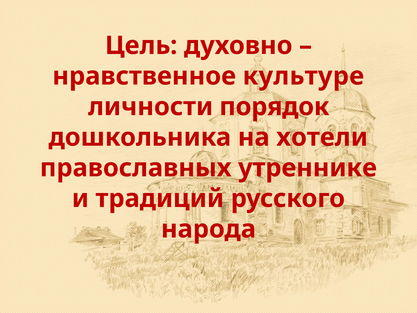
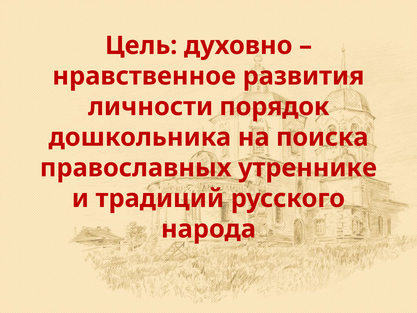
культуре: культуре -> развития (303, 76)
хотели: хотели -> поиска (322, 137)
